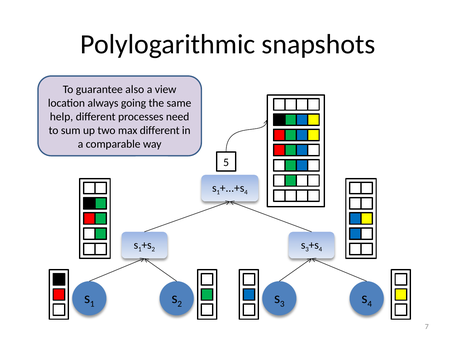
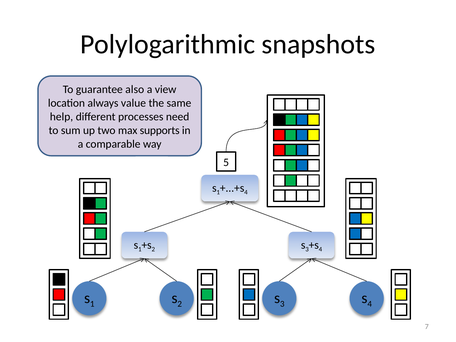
going: going -> value (133, 103)
max different: different -> supports (160, 130)
